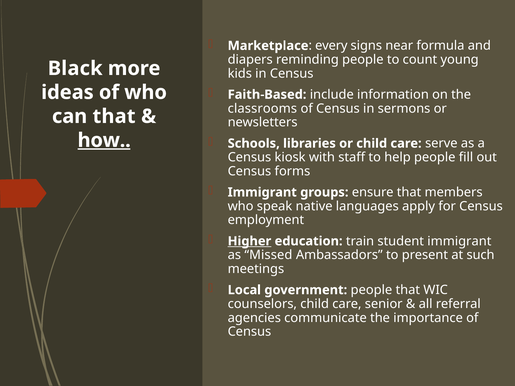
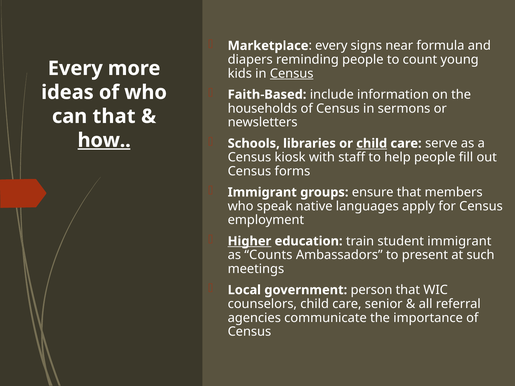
Black: Black -> Every (75, 68)
Census underline: none -> present (292, 74)
classrooms: classrooms -> households (262, 109)
child underline: none -> present (372, 143)
Missed: Missed -> Counts (268, 255)
government people: people -> person (372, 290)
